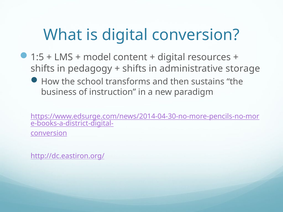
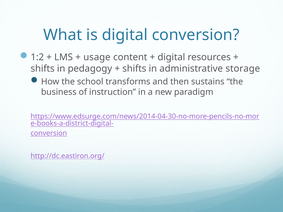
1:5: 1:5 -> 1:2 (37, 57)
model: model -> usage (97, 57)
